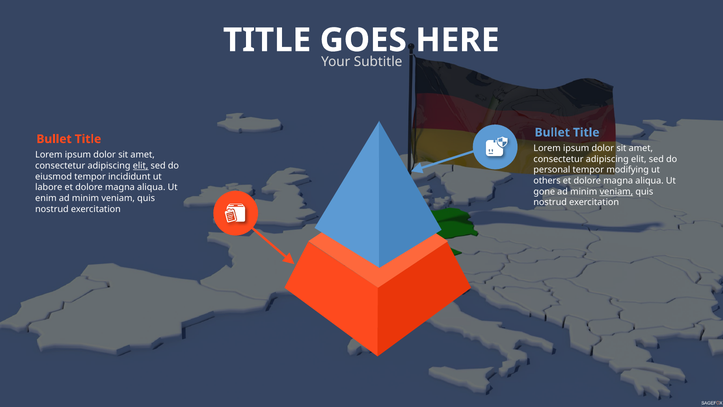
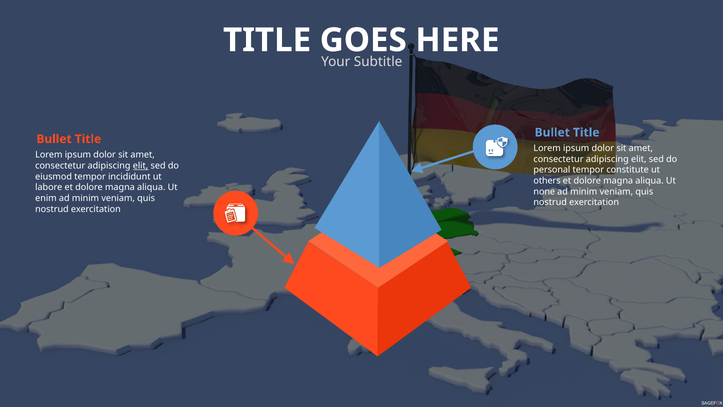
modifying: modifying -> constitute (628, 170)
gone: gone -> none (544, 192)
veniam underline: present -> none (616, 192)
